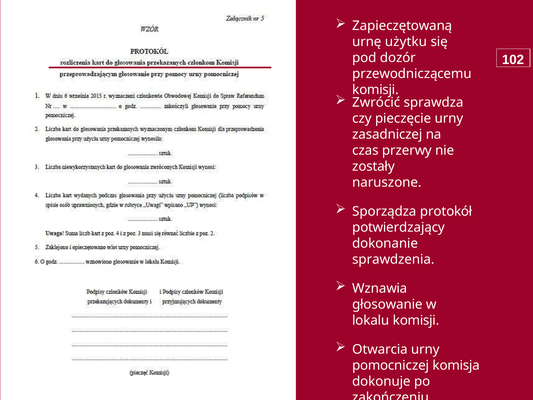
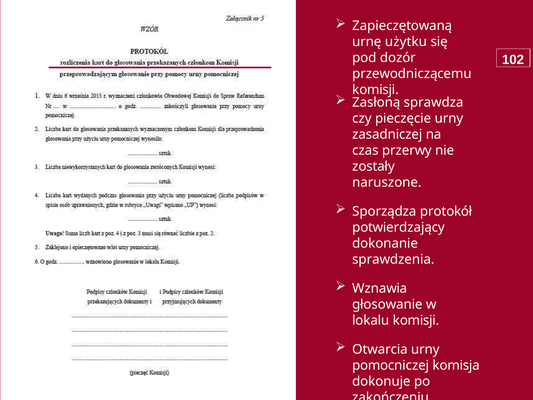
Zwrócić: Zwrócić -> Zasłoną (376, 102)
